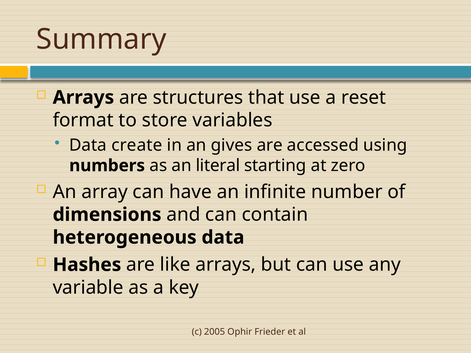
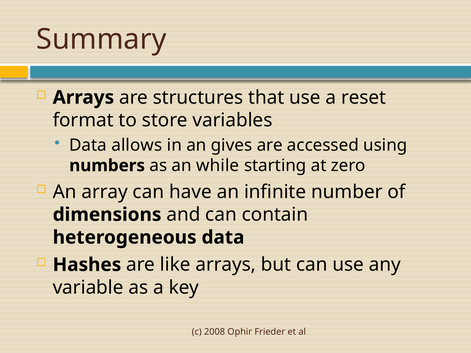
create: create -> allows (137, 145)
literal: literal -> while (218, 166)
2005: 2005 -> 2008 (215, 332)
